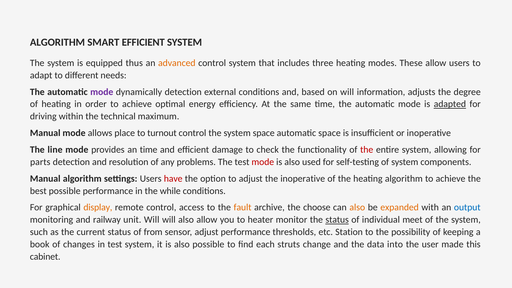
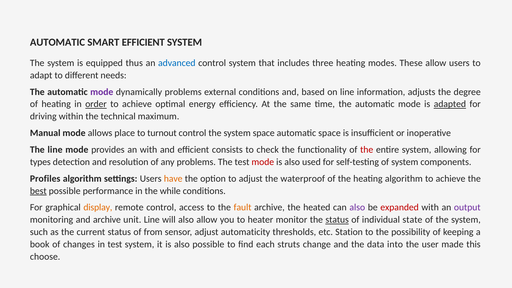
ALGORITHM: ALGORITHM -> AUTOMATIC (57, 42)
advanced colour: orange -> blue (177, 63)
dynamically detection: detection -> problems (183, 92)
on will: will -> line (347, 92)
order underline: none -> present (96, 104)
an time: time -> with (149, 150)
damage: damage -> consists (227, 150)
parts: parts -> types (40, 162)
Manual: Manual -> Profiles (45, 179)
have colour: red -> orange (173, 179)
the inoperative: inoperative -> waterproof (303, 179)
best underline: none -> present (38, 191)
choose: choose -> heated (317, 207)
also colour: orange -> purple (357, 207)
expanded colour: orange -> red (400, 207)
output colour: blue -> purple (467, 207)
and railway: railway -> archive (107, 220)
unit Will: Will -> Line (152, 220)
meet: meet -> state (412, 220)
adjust performance: performance -> automaticity (246, 232)
cabinet: cabinet -> choose (45, 257)
